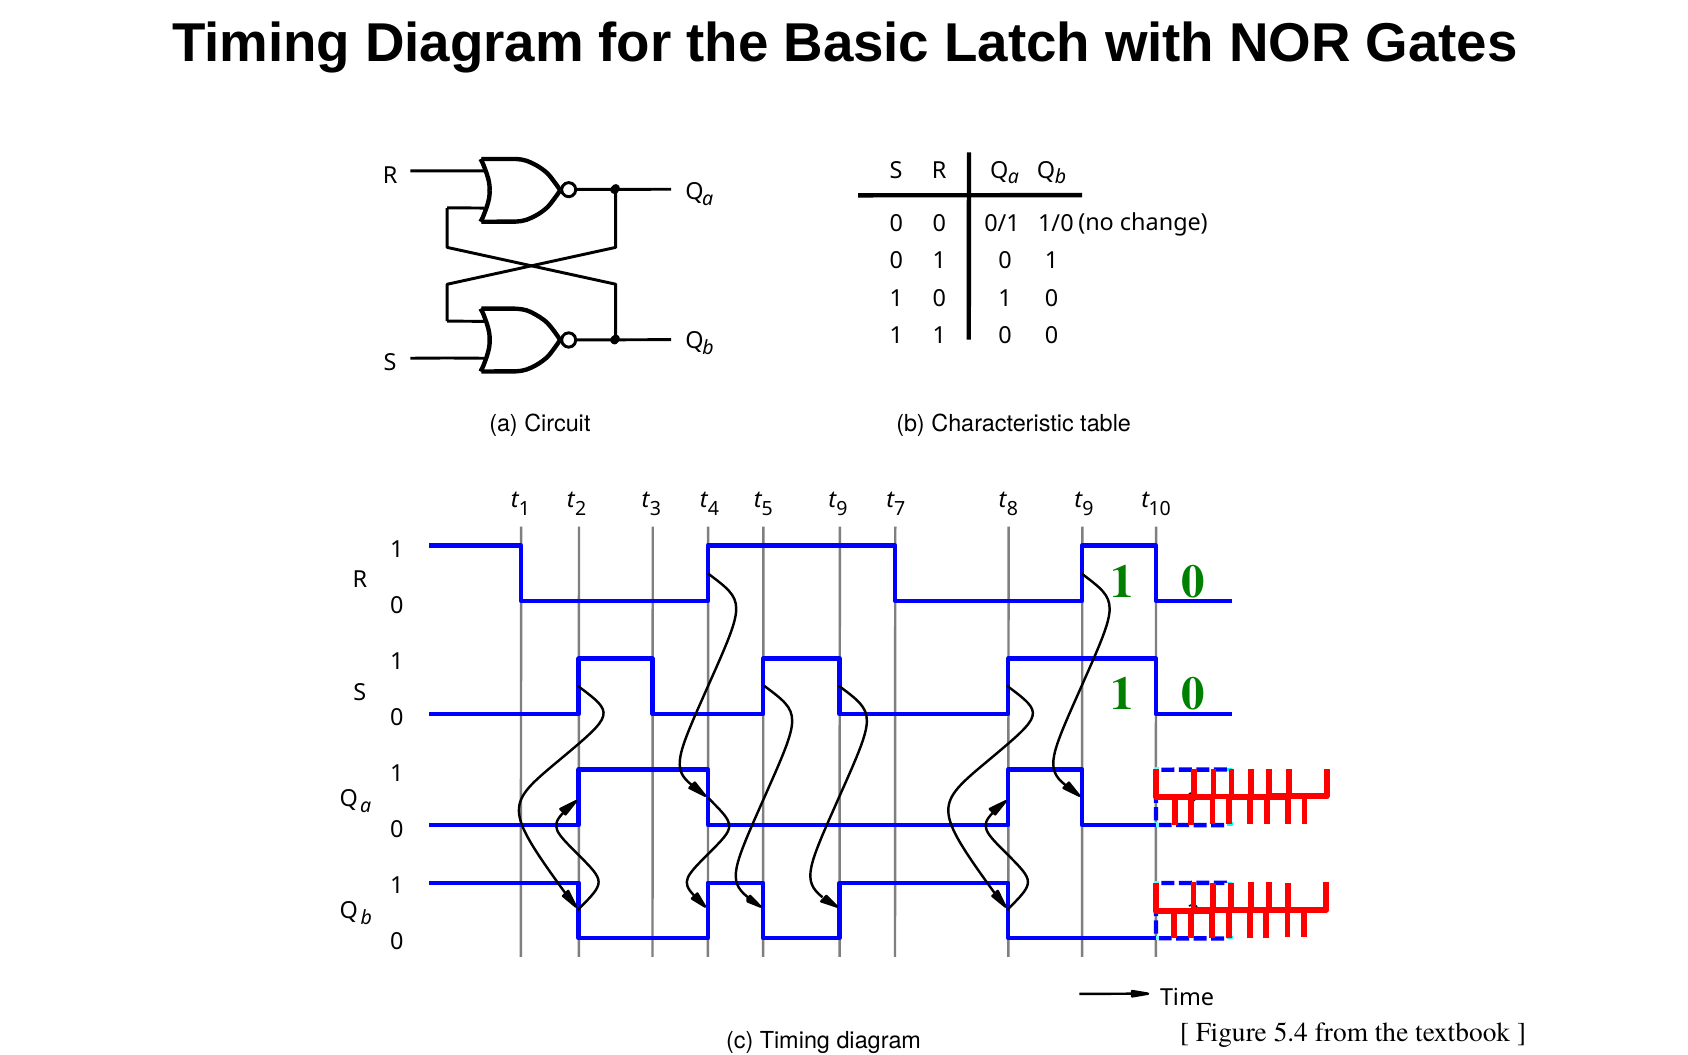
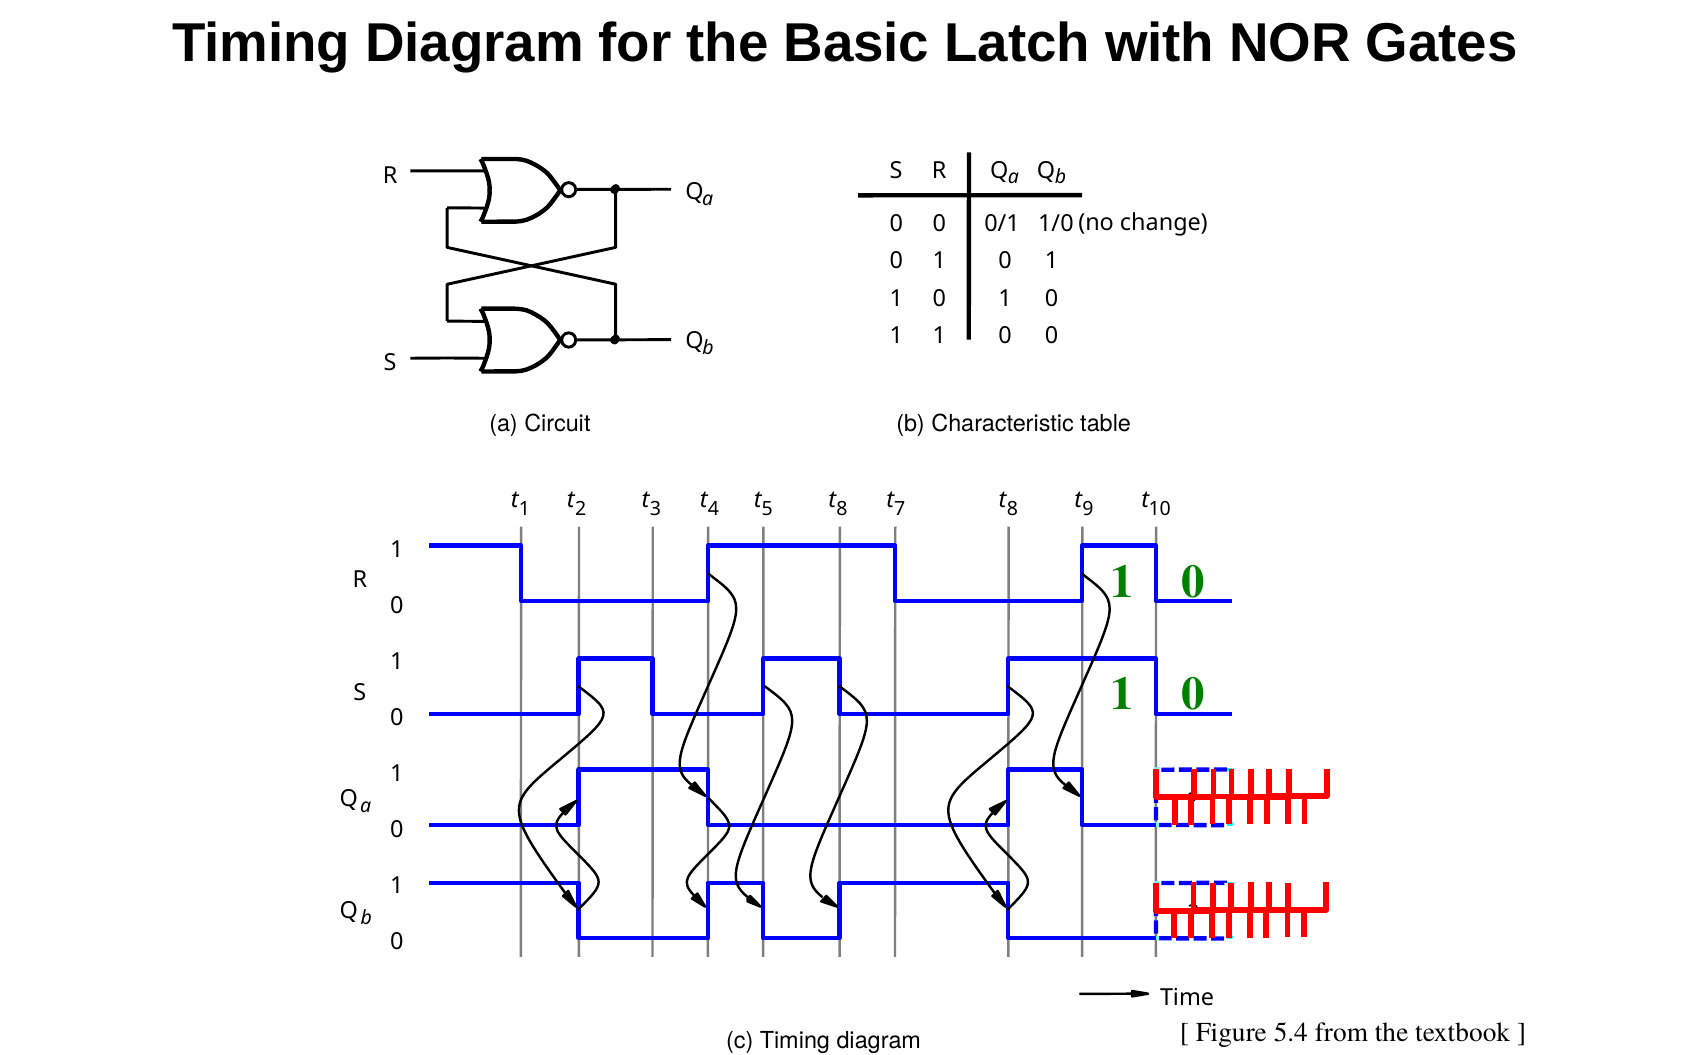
5 t 9: 9 -> 8 (842, 509)
